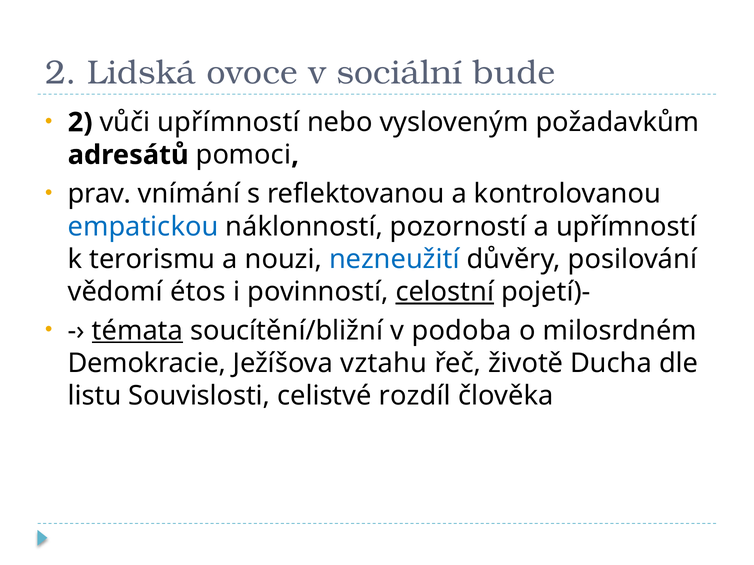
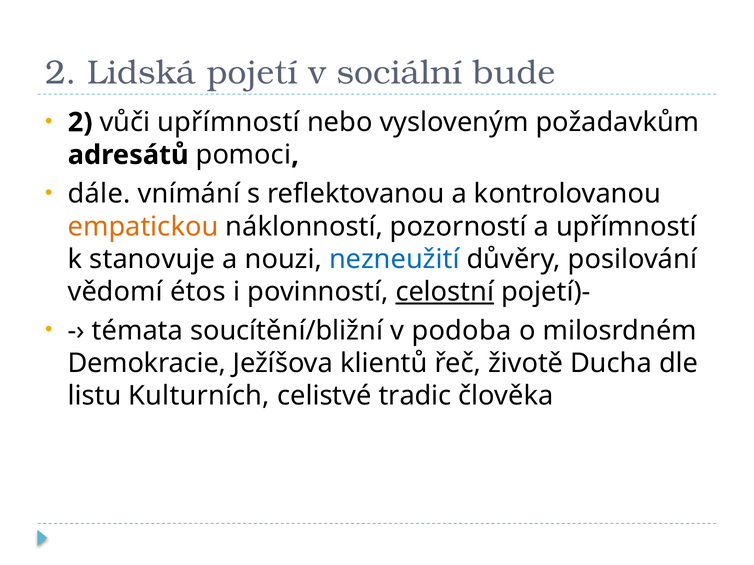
ovoce: ovoce -> pojetí (252, 73)
prav: prav -> dále (99, 194)
empatickou colour: blue -> orange (143, 227)
terorismu: terorismu -> stanovuje (152, 259)
témata underline: present -> none (137, 331)
vztahu: vztahu -> klientů (384, 364)
Souvislosti: Souvislosti -> Kulturních (199, 396)
rozdíl: rozdíl -> tradic (415, 396)
